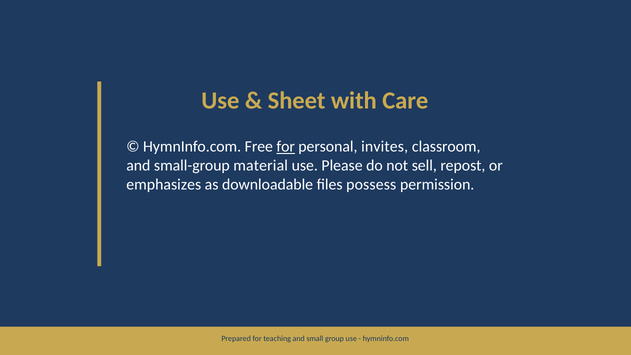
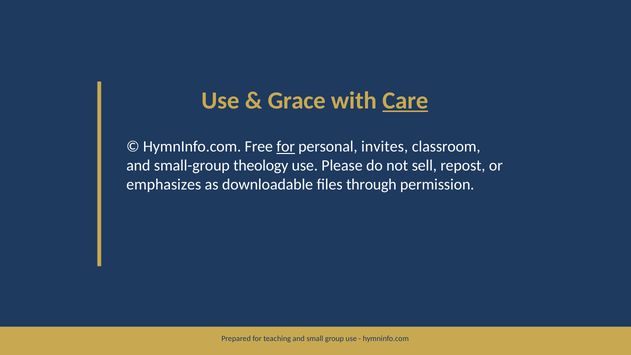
Sheet: Sheet -> Grace (297, 101)
Care underline: none -> present (405, 101)
material: material -> theology (261, 166)
possess: possess -> through (371, 184)
